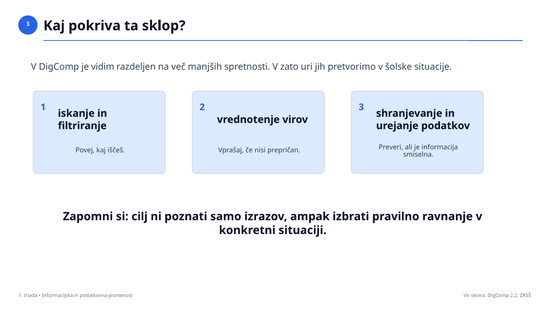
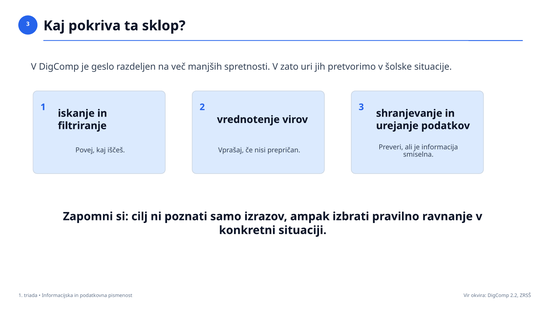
vidim: vidim -> geslo (103, 67)
